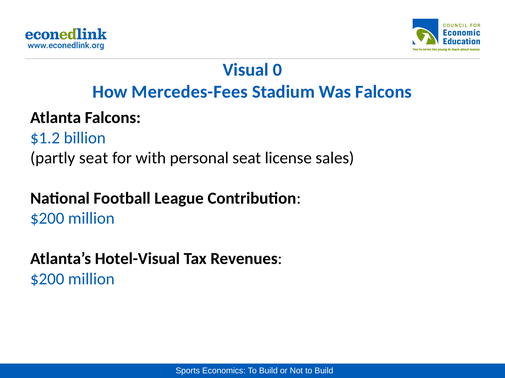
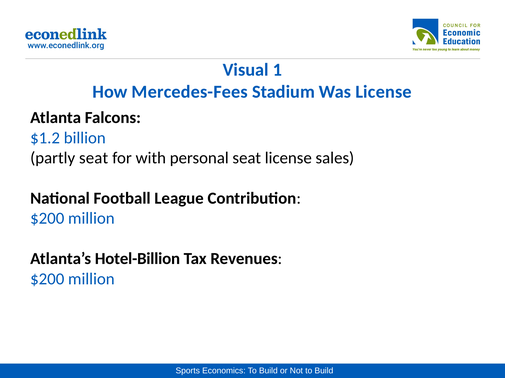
0: 0 -> 1 (277, 70)
Was Falcons: Falcons -> License (384, 92)
Hotel-Visual: Hotel-Visual -> Hotel-Billion (137, 259)
